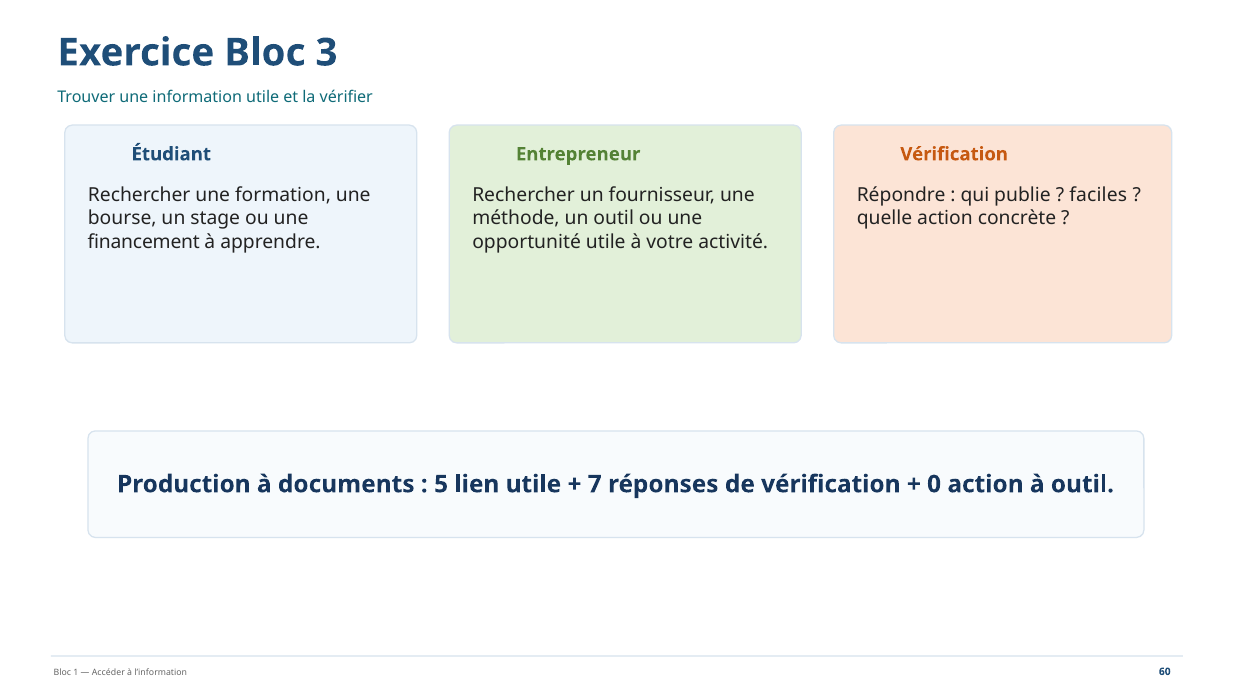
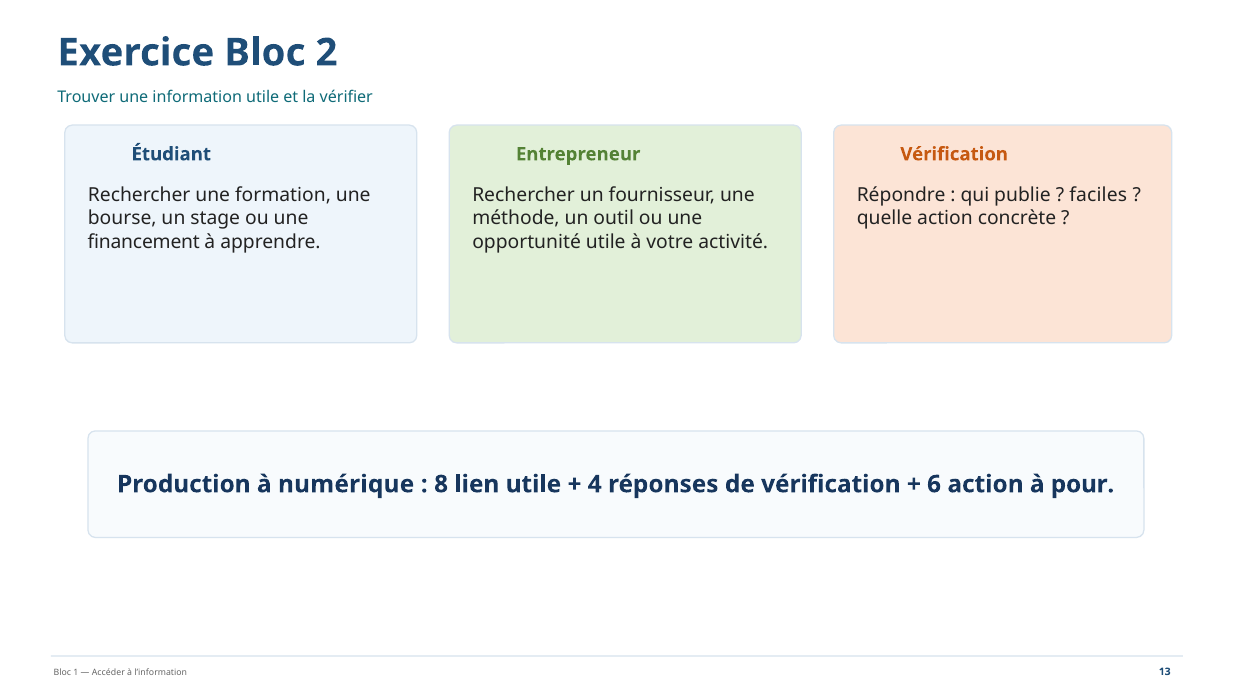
3: 3 -> 2 (327, 53)
documents: documents -> numérique (346, 484)
5: 5 -> 8 (441, 484)
7: 7 -> 4 (595, 484)
0: 0 -> 6 (934, 484)
à outil: outil -> pour (1083, 484)
60: 60 -> 13 (1165, 671)
